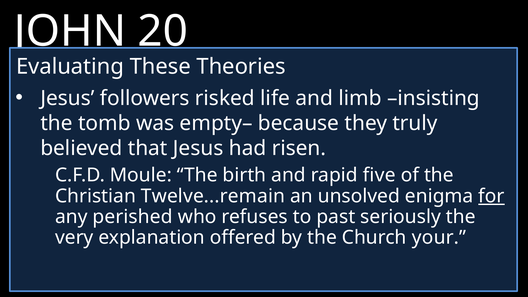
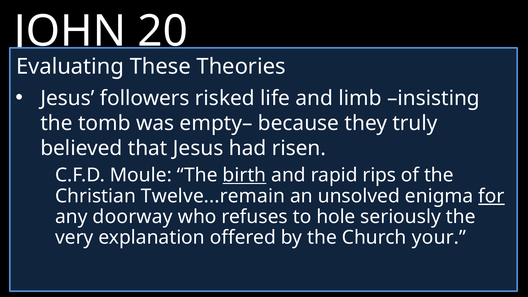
birth underline: none -> present (244, 175)
five: five -> rips (379, 175)
perished: perished -> doorway (133, 217)
past: past -> hole (336, 217)
